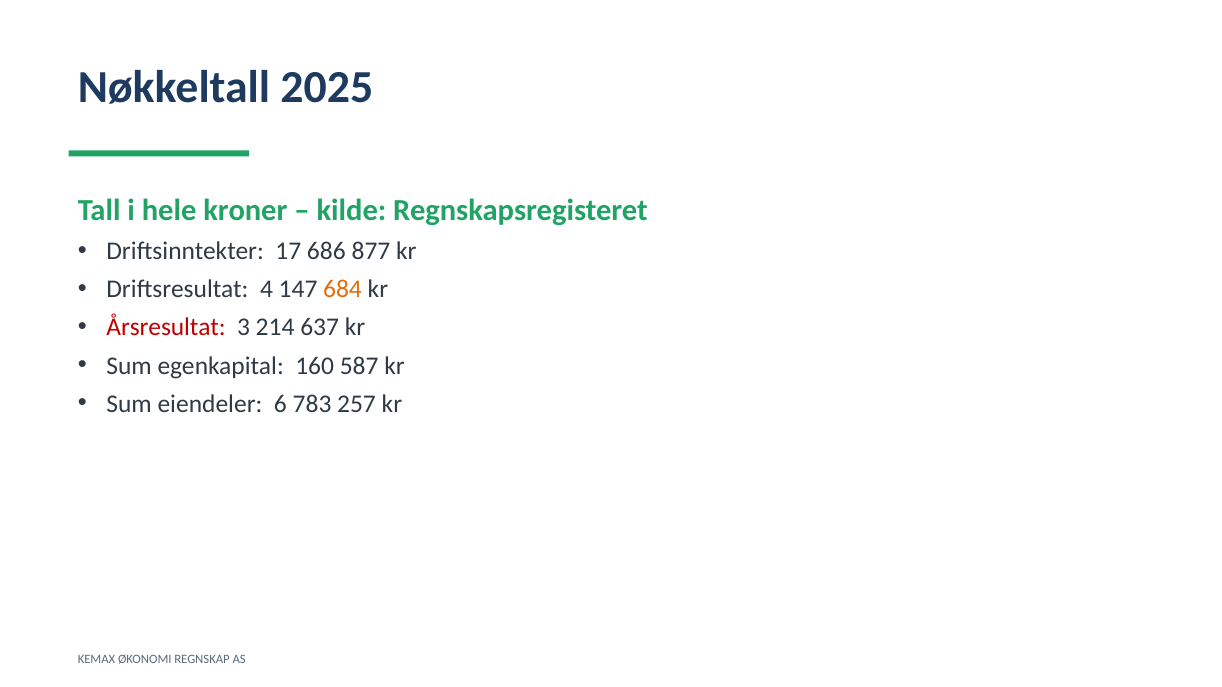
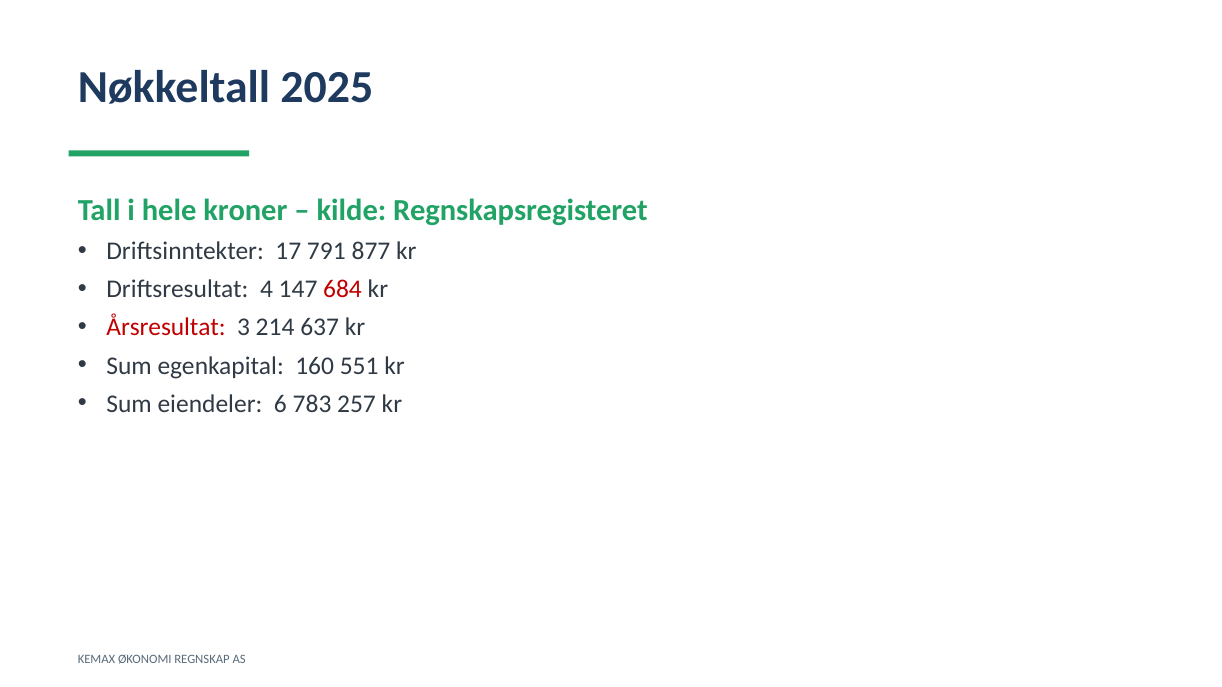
686: 686 -> 791 (326, 251)
684 colour: orange -> red (342, 289)
587: 587 -> 551 (359, 366)
